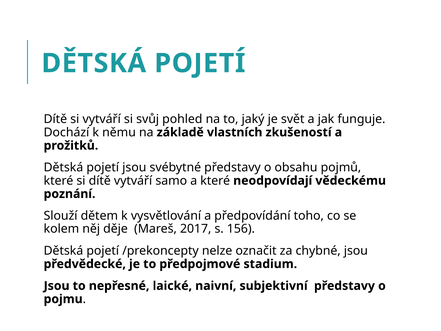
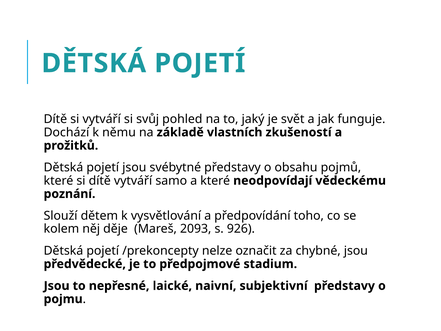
2017: 2017 -> 2093 (196, 229)
156: 156 -> 926 (241, 229)
